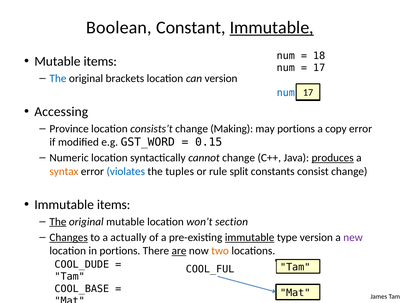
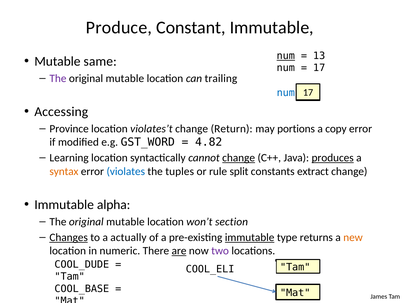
Boolean: Boolean -> Produce (119, 28)
Immutable underline: present -> none (272, 28)
num underline: none -> present (286, 56)
18: 18 -> 13 (319, 56)
Mutable items: items -> same (100, 62)
The colour: blue -> purple (58, 78)
brackets: brackets -> mutable (125, 78)
can version: version -> trailing (221, 78)
consists’t: consists’t -> violates’t (151, 129)
Making: Making -> Return (232, 129)
0.15: 0.15 -> 4.82 (209, 142)
Numeric: Numeric -> Learning (69, 158)
change underline: none -> present (239, 158)
consist: consist -> extract (313, 171)
Immutable items: items -> alpha (114, 205)
The underline: present -> none (58, 222)
type version: version -> returns (316, 237)
new colour: purple -> orange (353, 237)
in portions: portions -> numeric (120, 251)
two colour: orange -> purple (220, 251)
COOL_FULL: COOL_FULL -> COOL_ELIF (213, 269)
